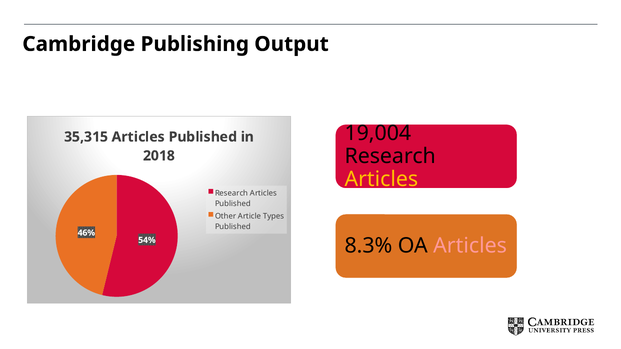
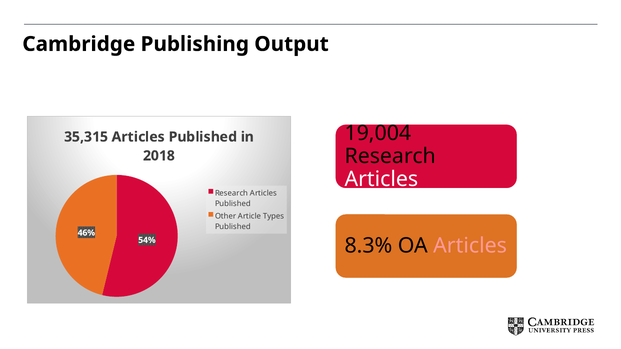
Articles colour: yellow -> white (381, 179)
